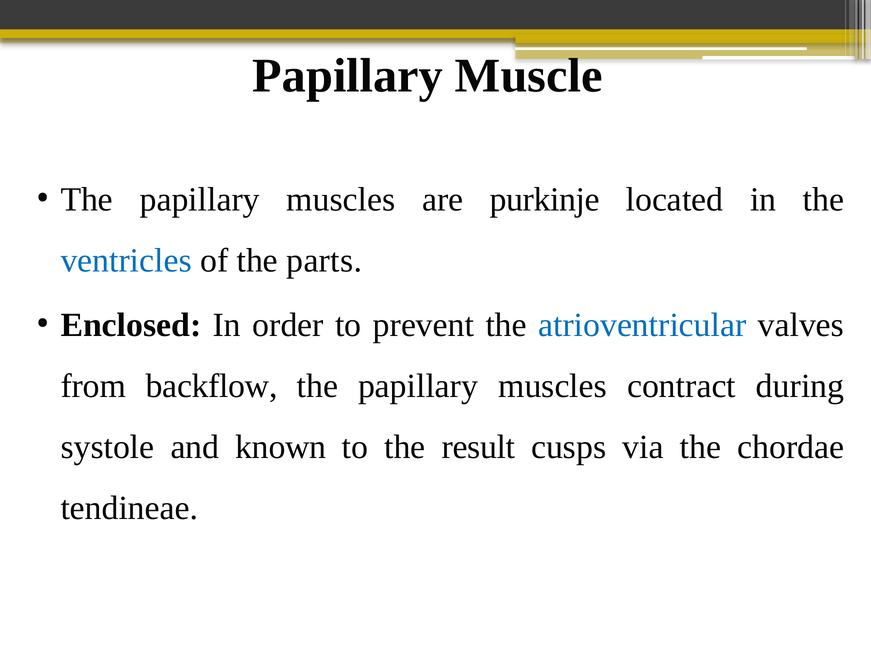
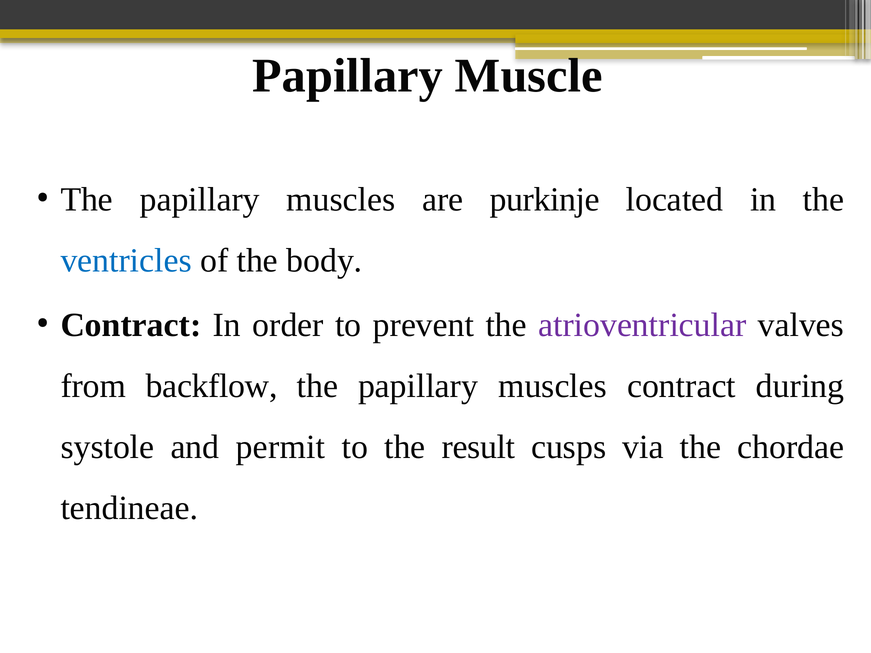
parts: parts -> body (324, 261)
Enclosed: Enclosed -> Contract (131, 325)
atrioventricular colour: blue -> purple (642, 325)
known: known -> permit (280, 447)
